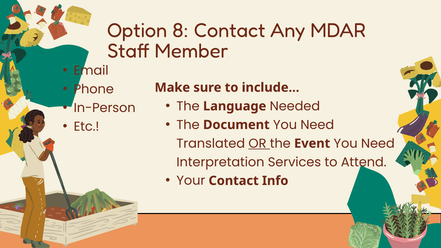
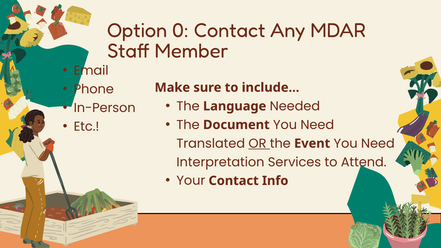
8: 8 -> 0 (180, 30)
